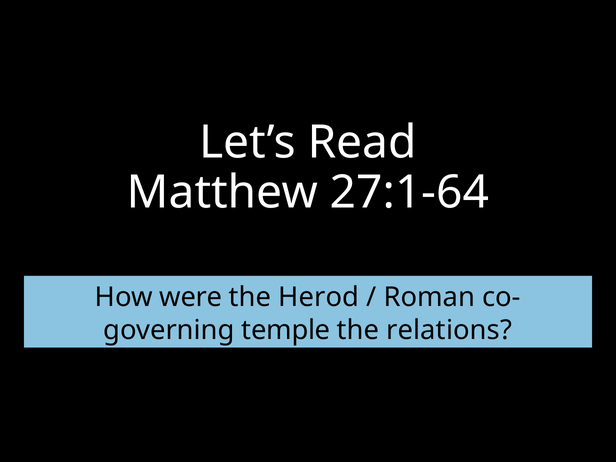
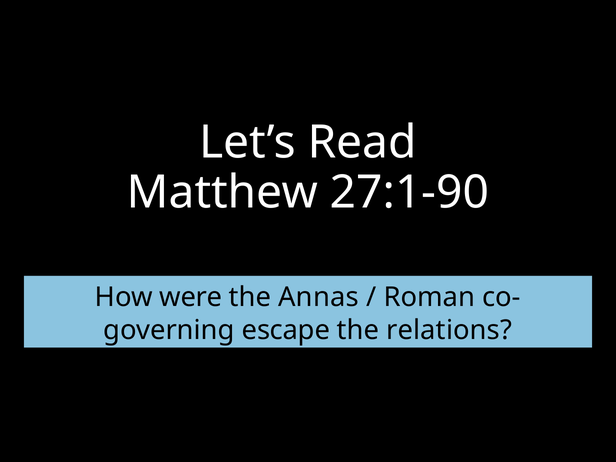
27:1-64: 27:1-64 -> 27:1-90 (409, 193)
Herod: Herod -> Annas (319, 297)
temple: temple -> escape (286, 330)
